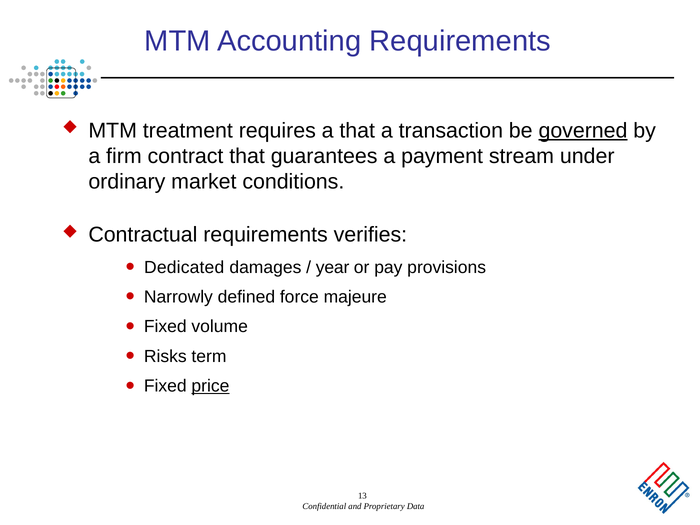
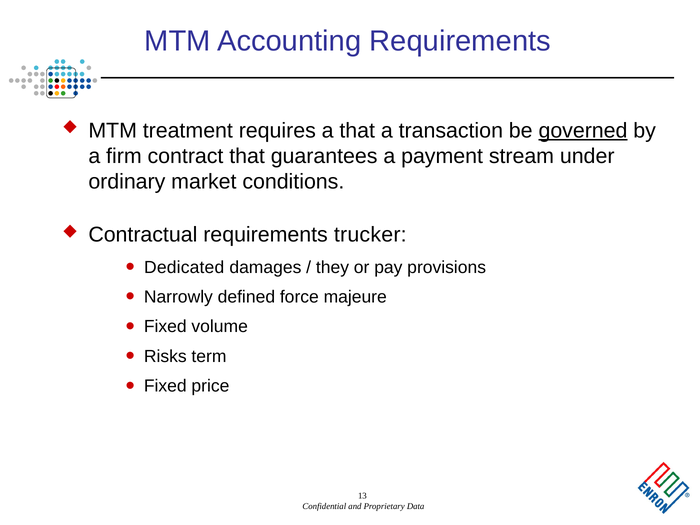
verifies: verifies -> trucker (370, 235)
year: year -> they (333, 267)
price underline: present -> none (210, 386)
